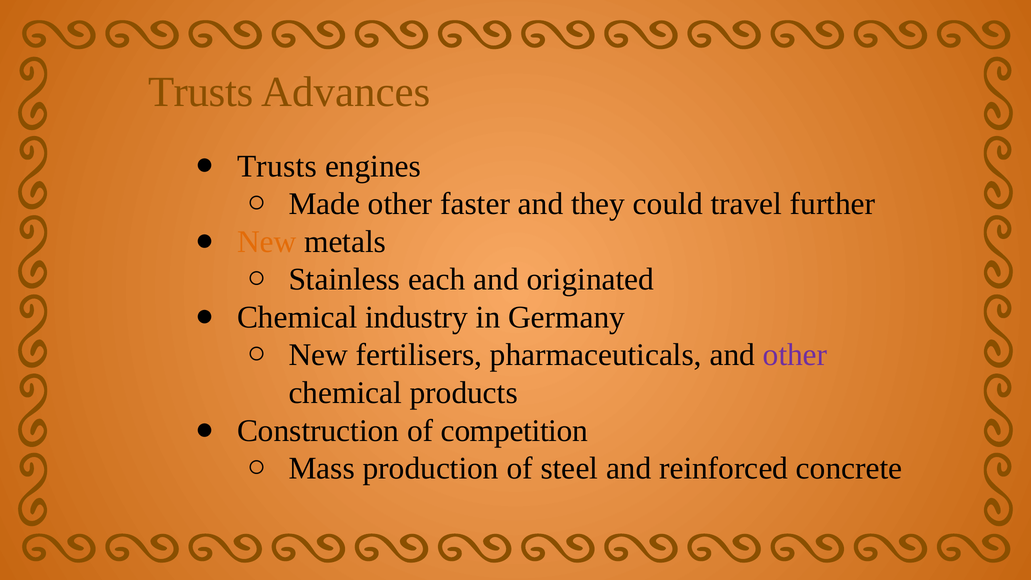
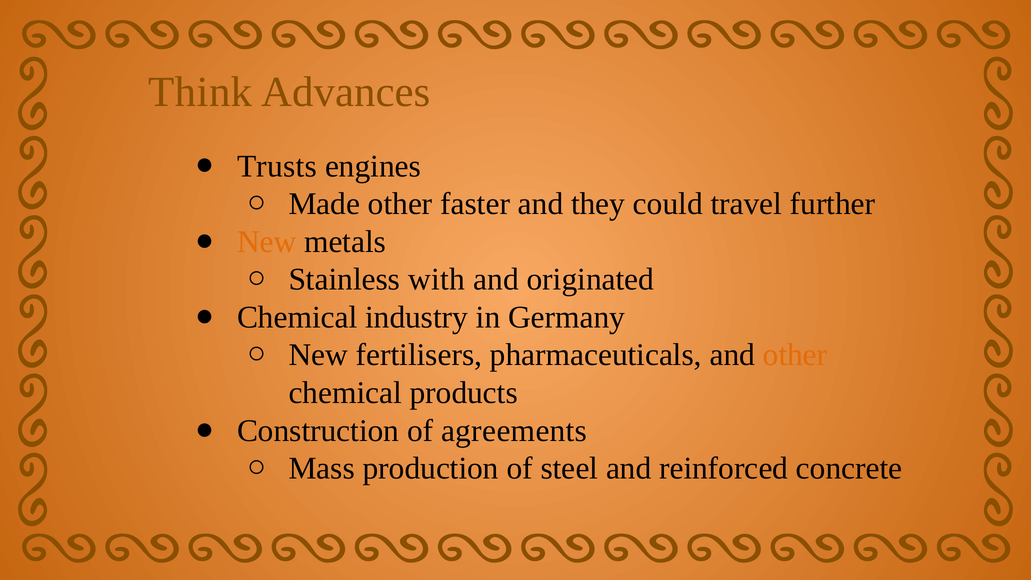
Trusts: Trusts -> Think (200, 92)
each: each -> with (437, 279)
other colour: purple -> orange (795, 355)
competition: competition -> agreements (514, 431)
